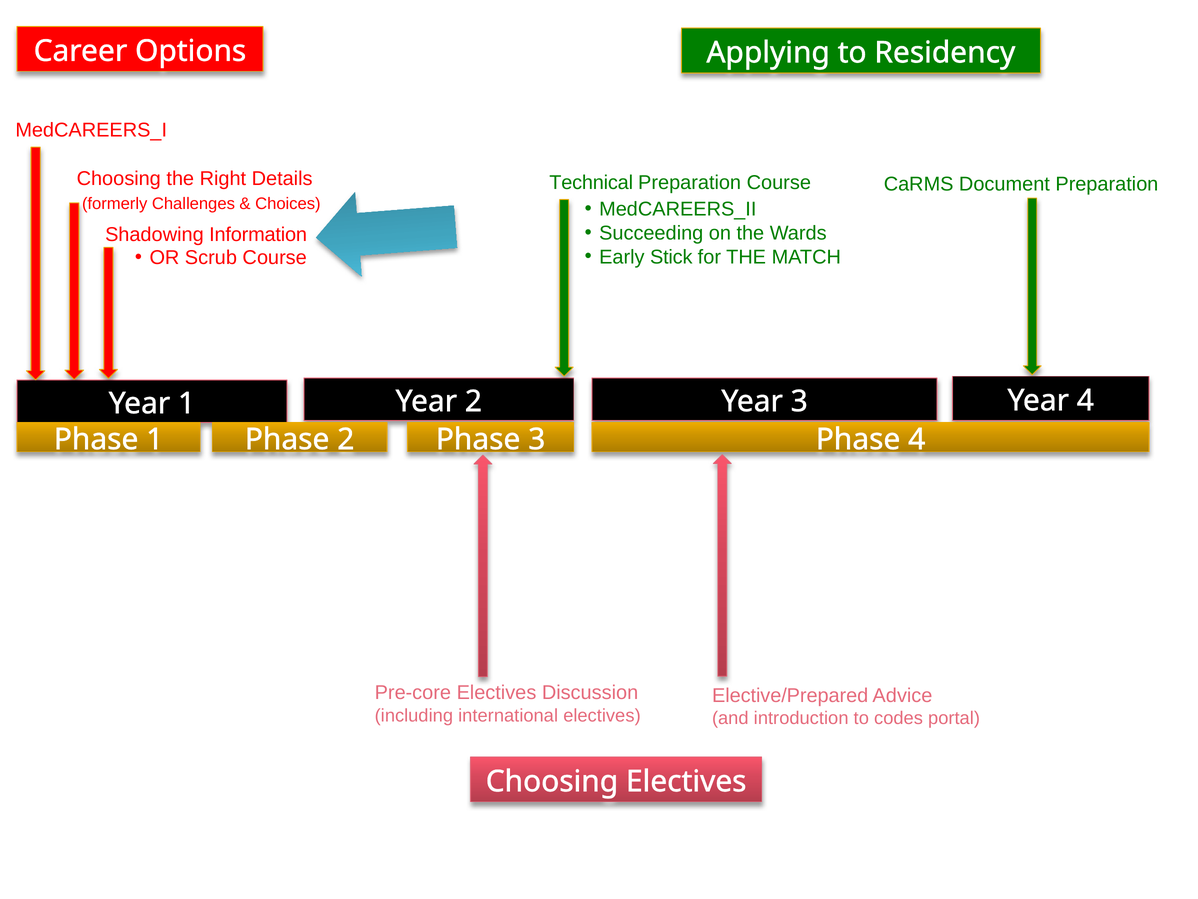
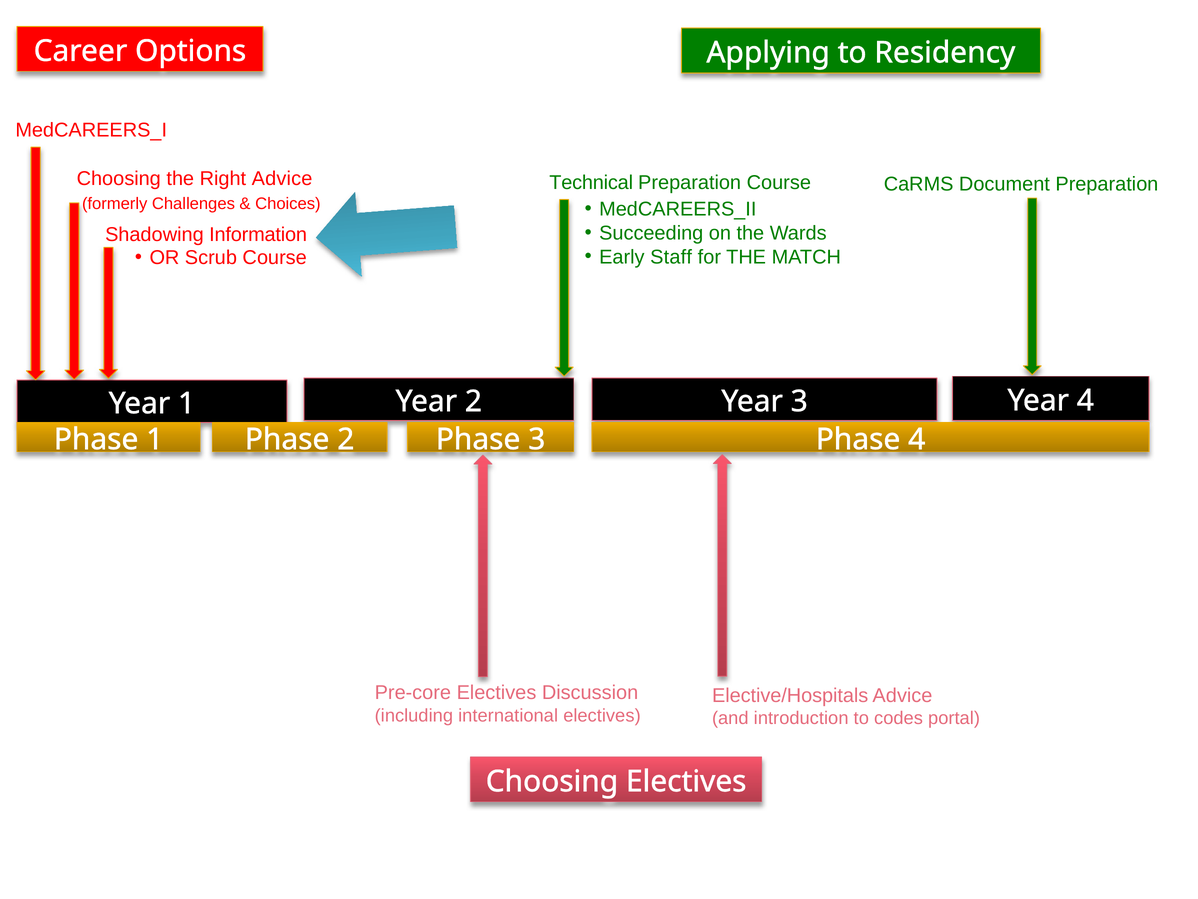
Right Details: Details -> Advice (282, 179)
Stick: Stick -> Staff (671, 257)
Elective/Prepared: Elective/Prepared -> Elective/Hospitals (790, 695)
